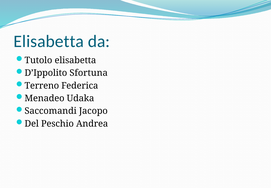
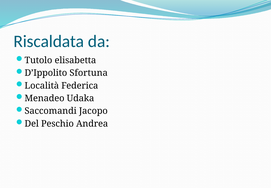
Elisabetta: Elisabetta -> Riscaldata (49, 41)
Terreno: Terreno -> Località (42, 85)
